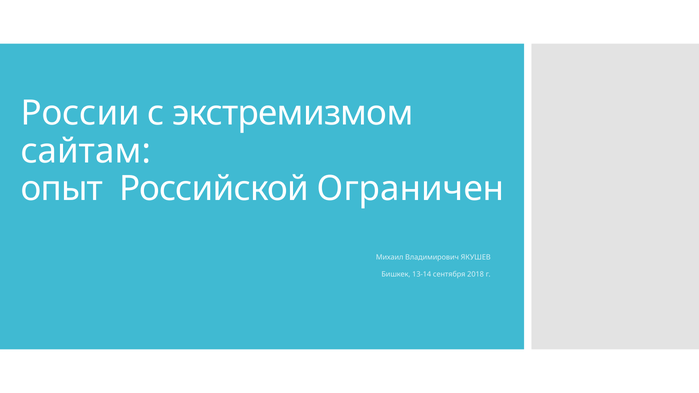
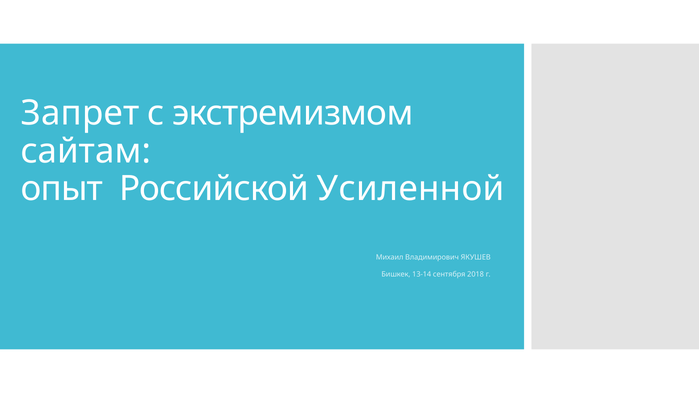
России: России -> Запрет (80, 113)
Ограничен: Ограничен -> Усиленной (411, 189)
